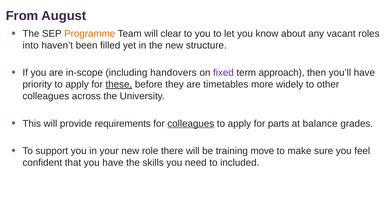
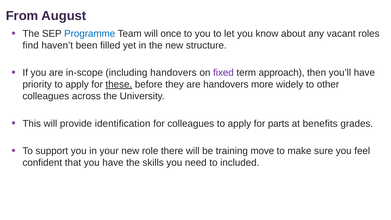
Programme colour: orange -> blue (90, 34)
clear: clear -> once (171, 34)
into: into -> find (31, 45)
are timetables: timetables -> handovers (226, 84)
requirements: requirements -> identification (123, 124)
colleagues underline: present -> none (191, 124)
balance: balance -> benefits (320, 124)
